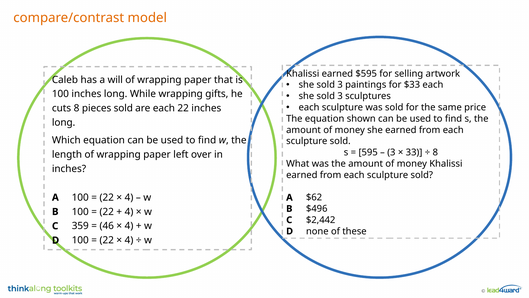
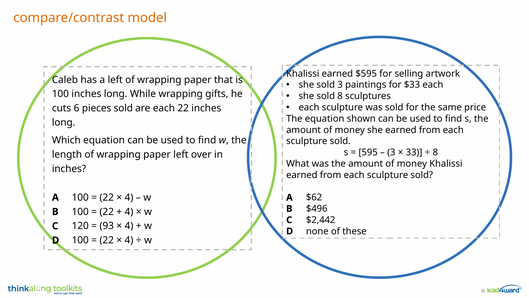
a will: will -> left (115, 80)
3: 3 -> 8 (340, 96)
cuts 8: 8 -> 6 (77, 108)
359: 359 -> 120 (80, 226)
46: 46 -> 93 (107, 226)
